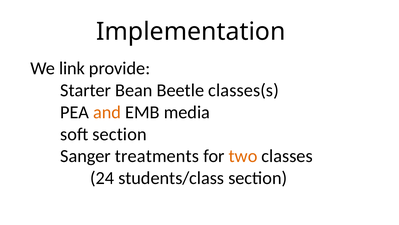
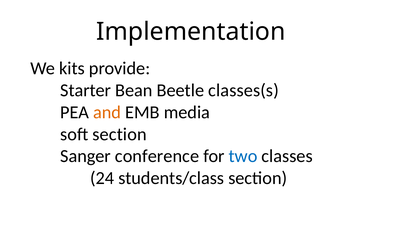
link: link -> kits (72, 68)
treatments: treatments -> conference (157, 156)
two colour: orange -> blue (243, 156)
